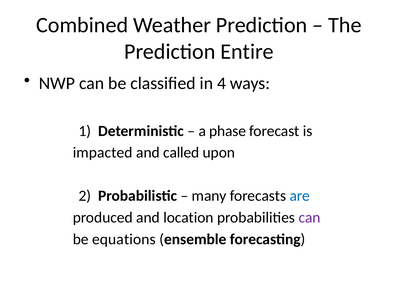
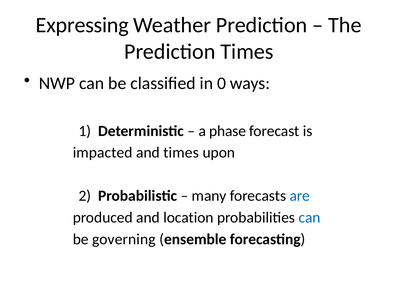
Combined: Combined -> Expressing (82, 25)
Prediction Entire: Entire -> Times (247, 52)
4: 4 -> 0 (221, 83)
and called: called -> times (181, 153)
can colour: purple -> blue (310, 218)
equations: equations -> governing (124, 240)
